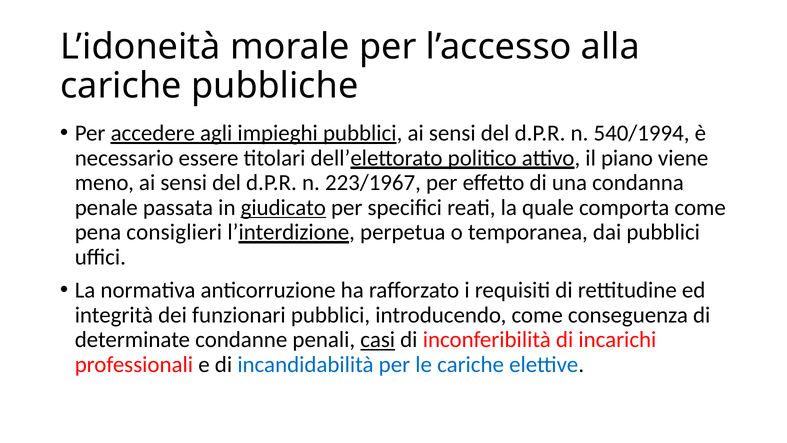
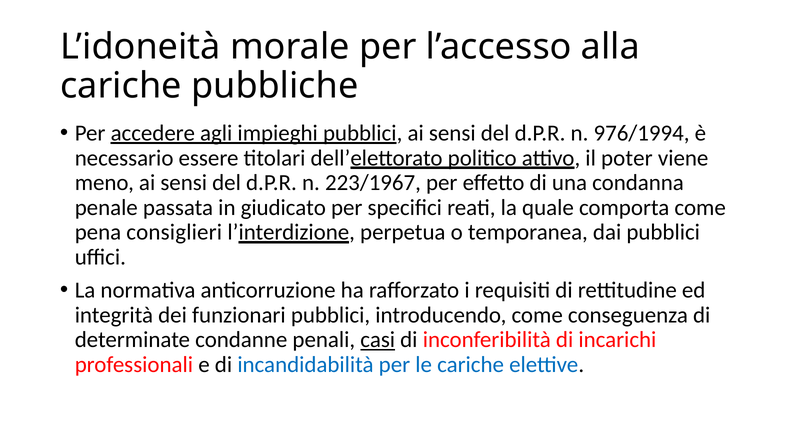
540/1994: 540/1994 -> 976/1994 (642, 133)
piano: piano -> poter (627, 158)
giudicato underline: present -> none (283, 207)
